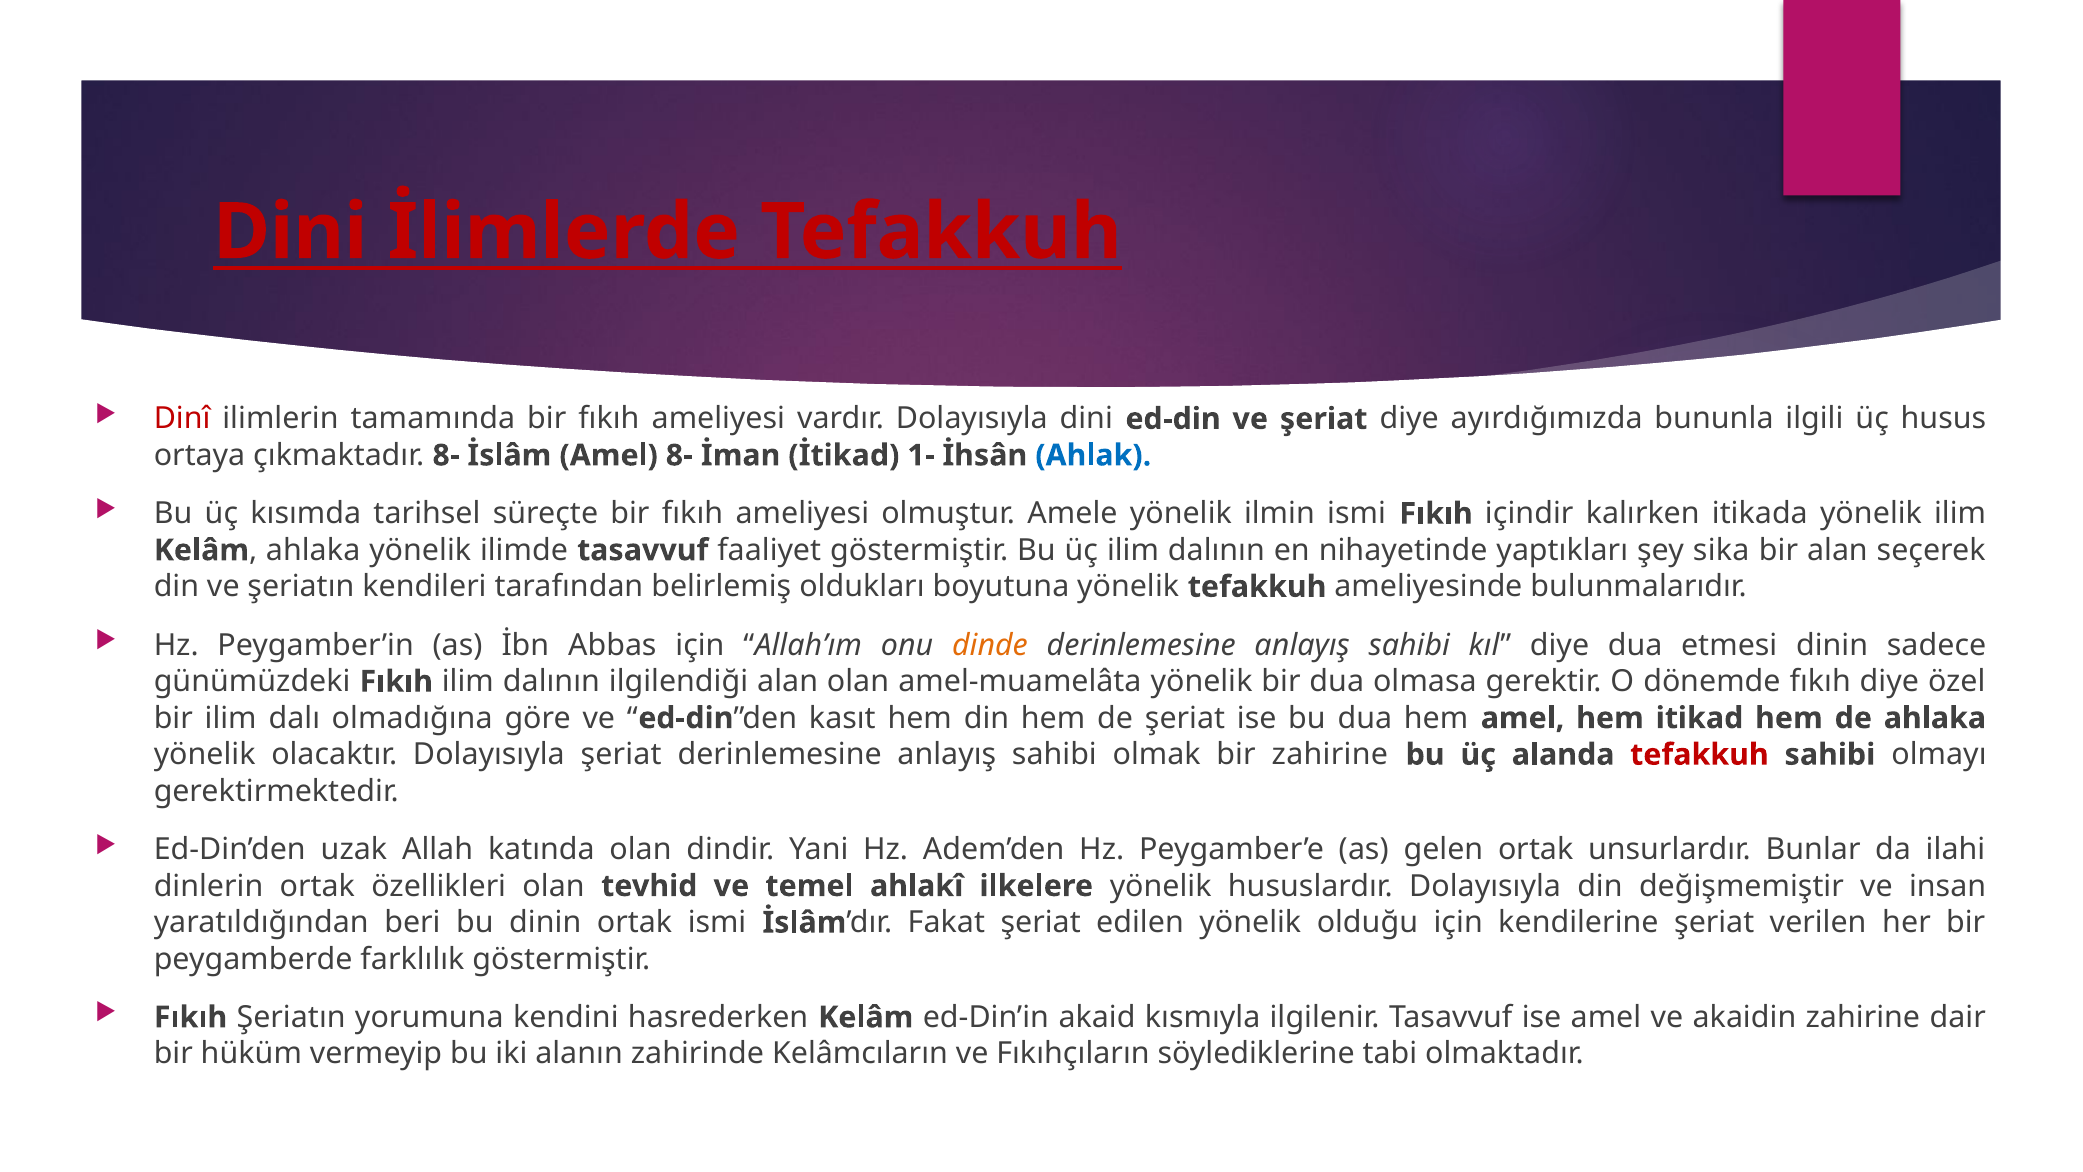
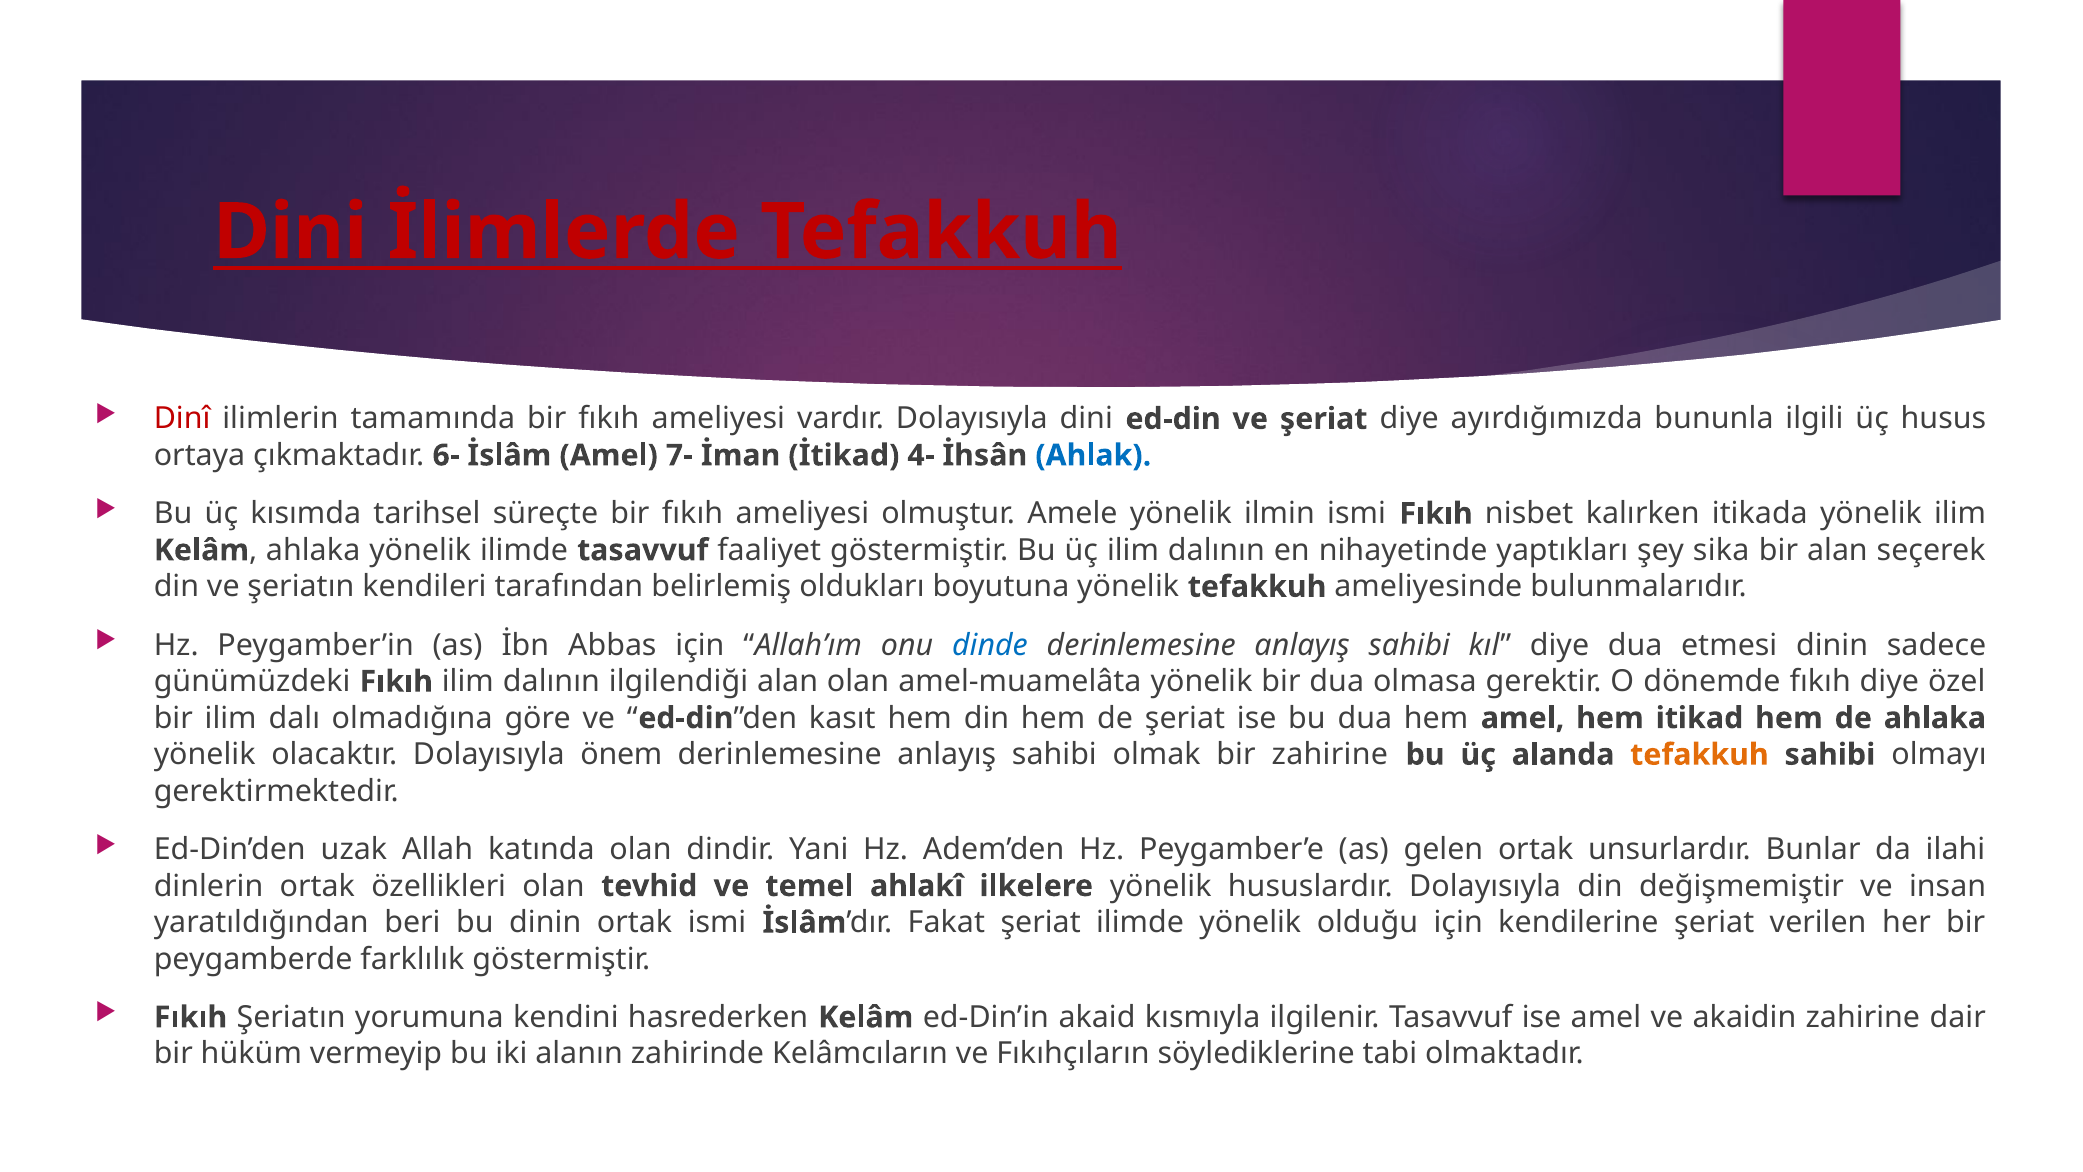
çıkmaktadır 8-: 8- -> 6- (446, 455)
Amel 8-: 8- -> 7- (679, 455)
1-: 1- -> 4- (921, 455)
içindir: içindir -> nisbet (1529, 514)
dinde colour: orange -> blue (990, 645)
Dolayısıyla şeriat: şeriat -> önem (621, 754)
tefakkuh colour: red -> orange (1699, 754)
şeriat edilen: edilen -> ilimde (1140, 922)
